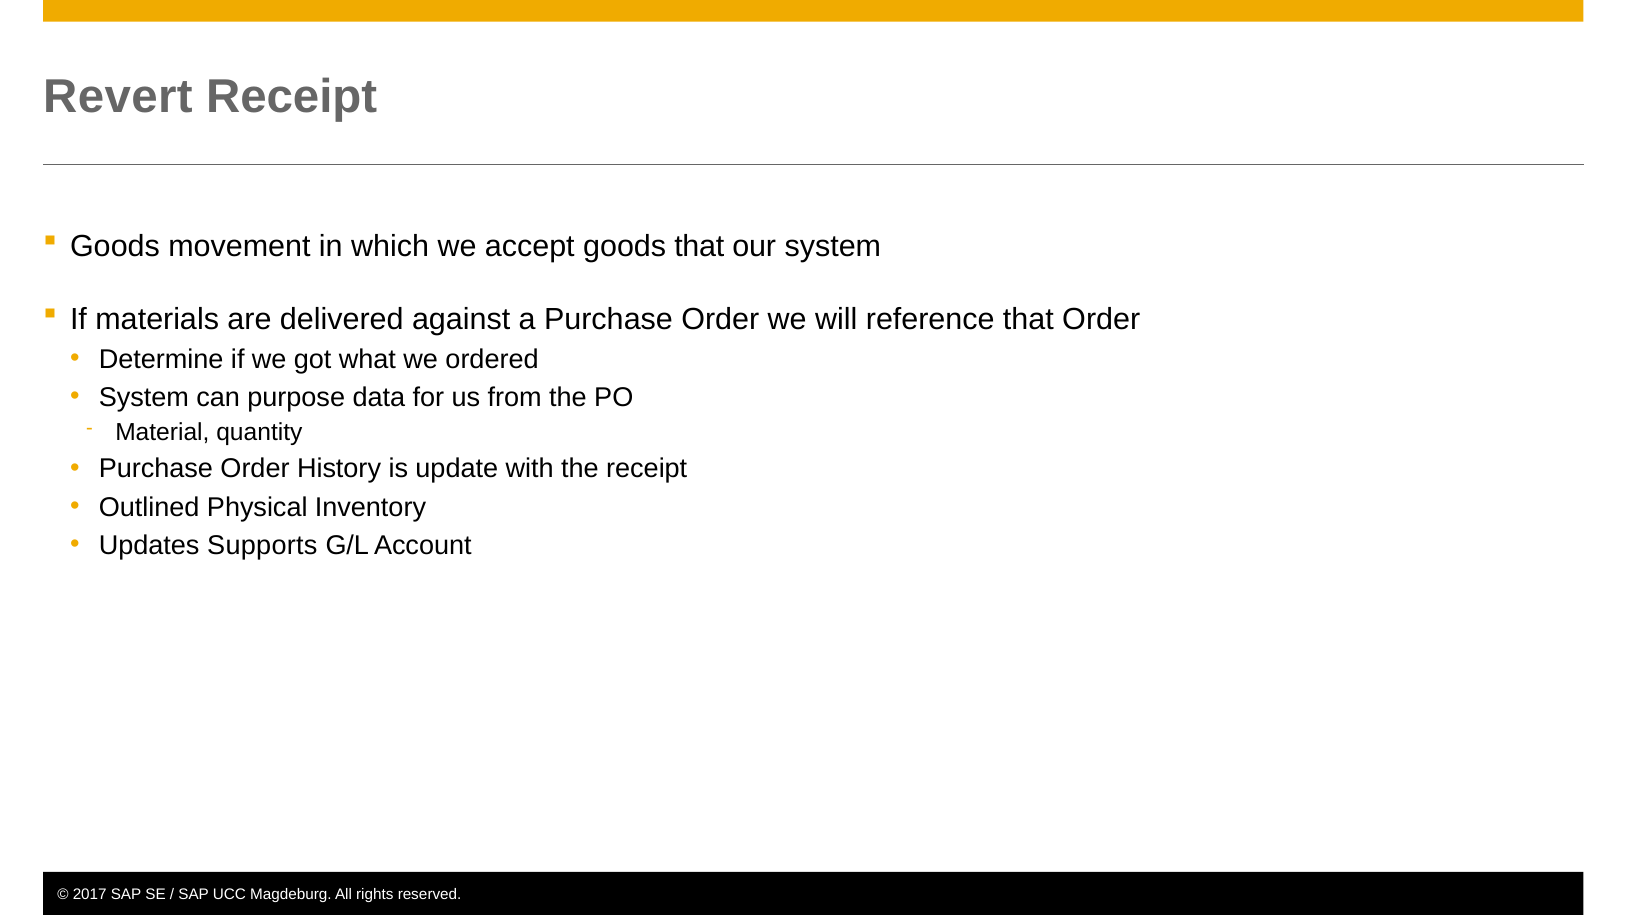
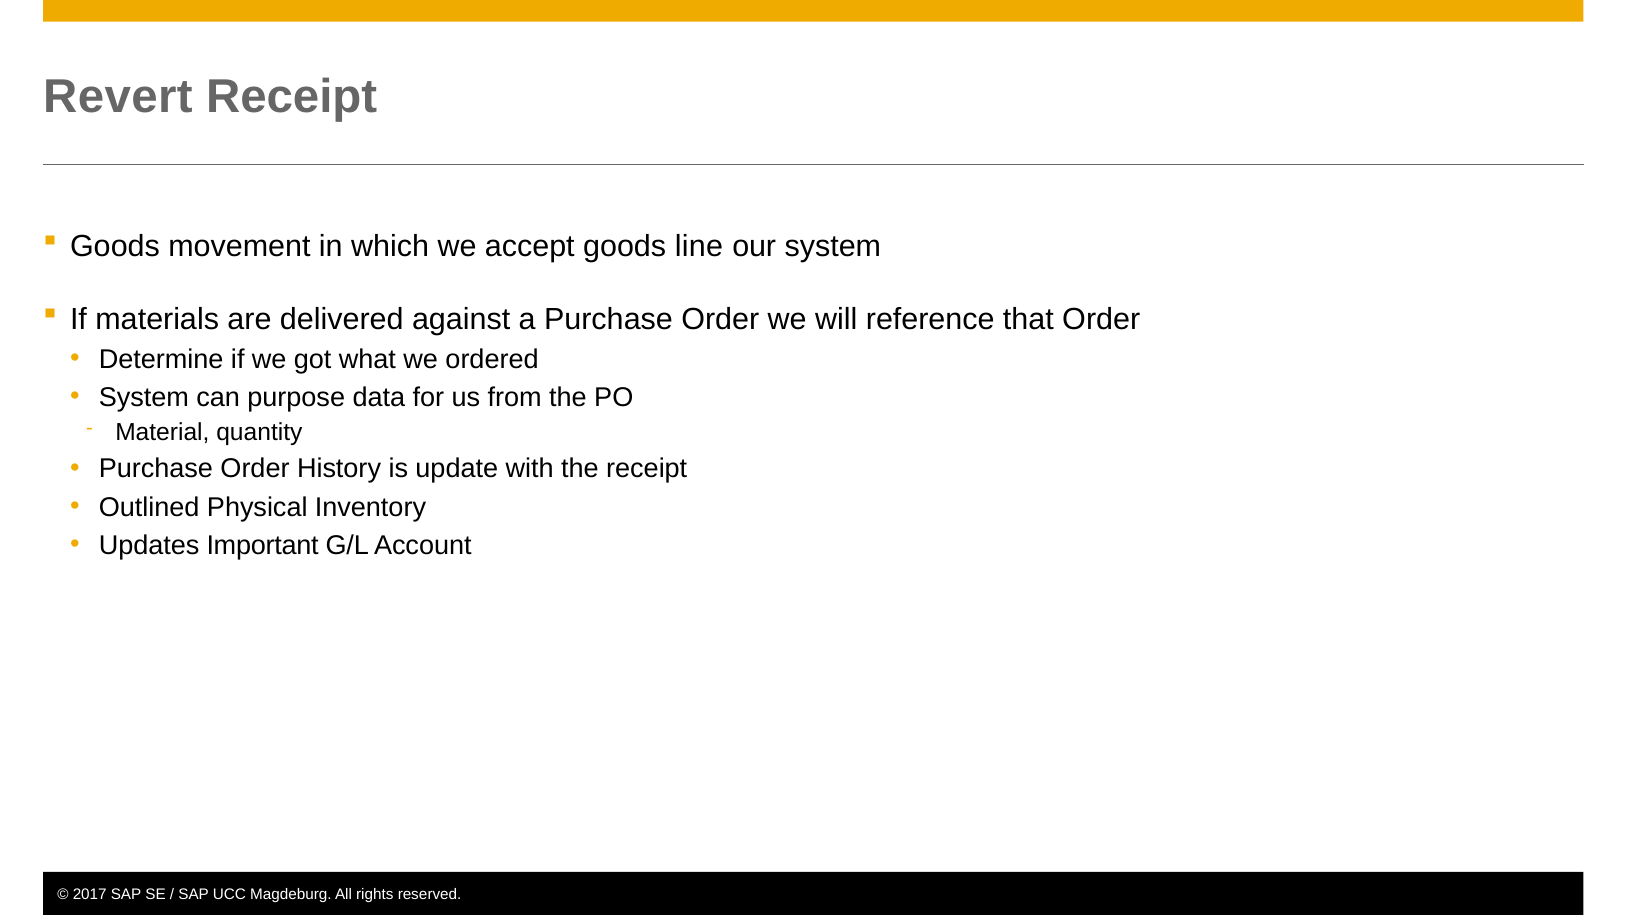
goods that: that -> line (699, 246)
Supports: Supports -> Important (263, 545)
